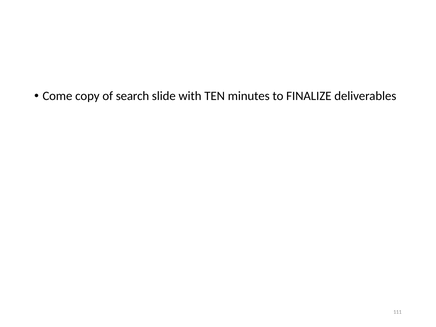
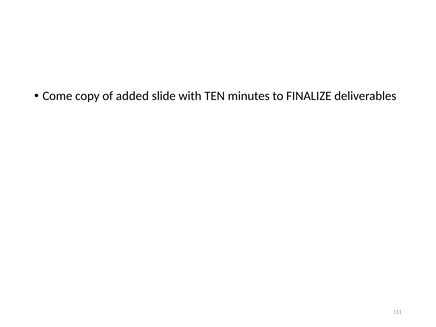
search: search -> added (132, 96)
